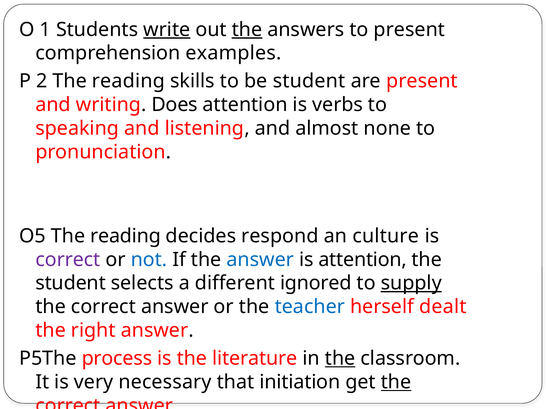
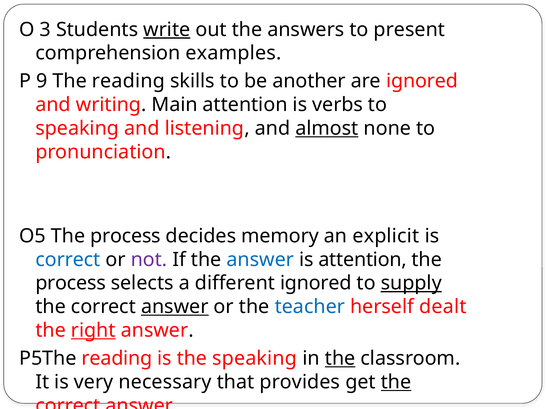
1: 1 -> 3 (45, 30)
the underline: present -> none (247, 30)
2: 2 -> 9 (42, 81)
be student: student -> another (309, 81)
are present: present -> ignored (422, 81)
Does: Does -> Main (175, 105)
almost underline: none -> present (327, 129)
O5 The reading: reading -> process (126, 236)
respond: respond -> memory (280, 236)
culture: culture -> explicit (386, 236)
correct colour: purple -> blue (68, 260)
not colour: blue -> purple (149, 260)
student: student -> process (71, 283)
answer underline: none -> present (175, 307)
right underline: none -> present (93, 331)
P5The process: process -> reading (117, 359)
the literature: literature -> speaking (255, 359)
initiation: initiation -> provides (300, 382)
